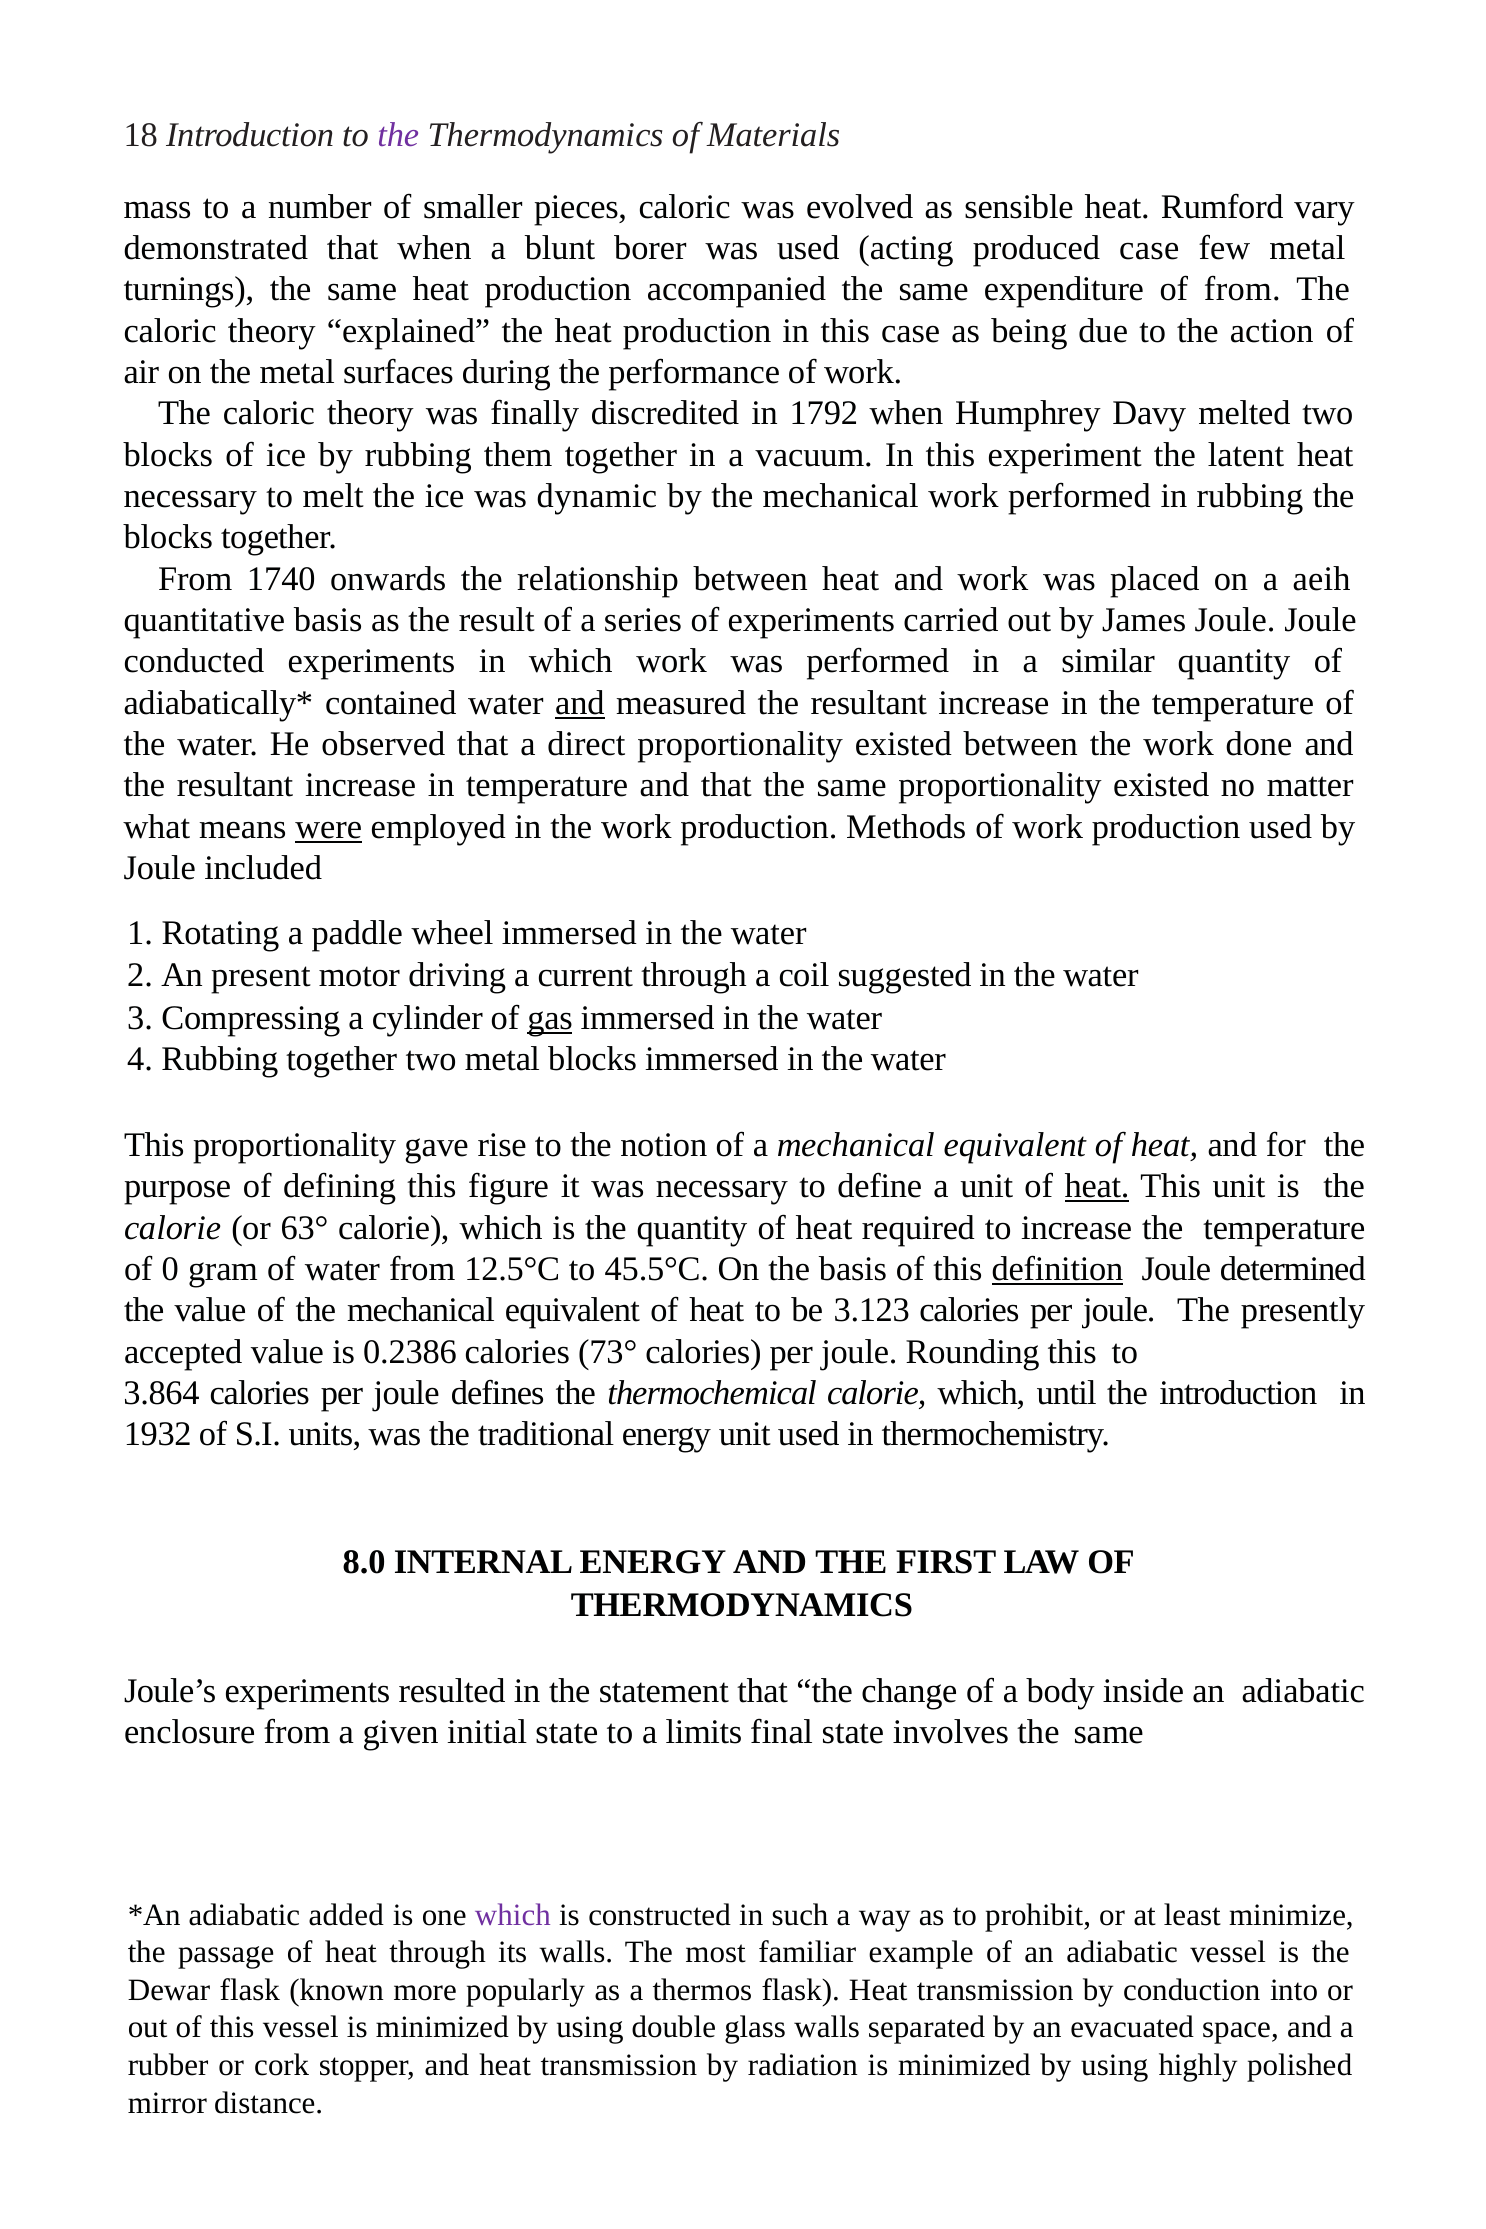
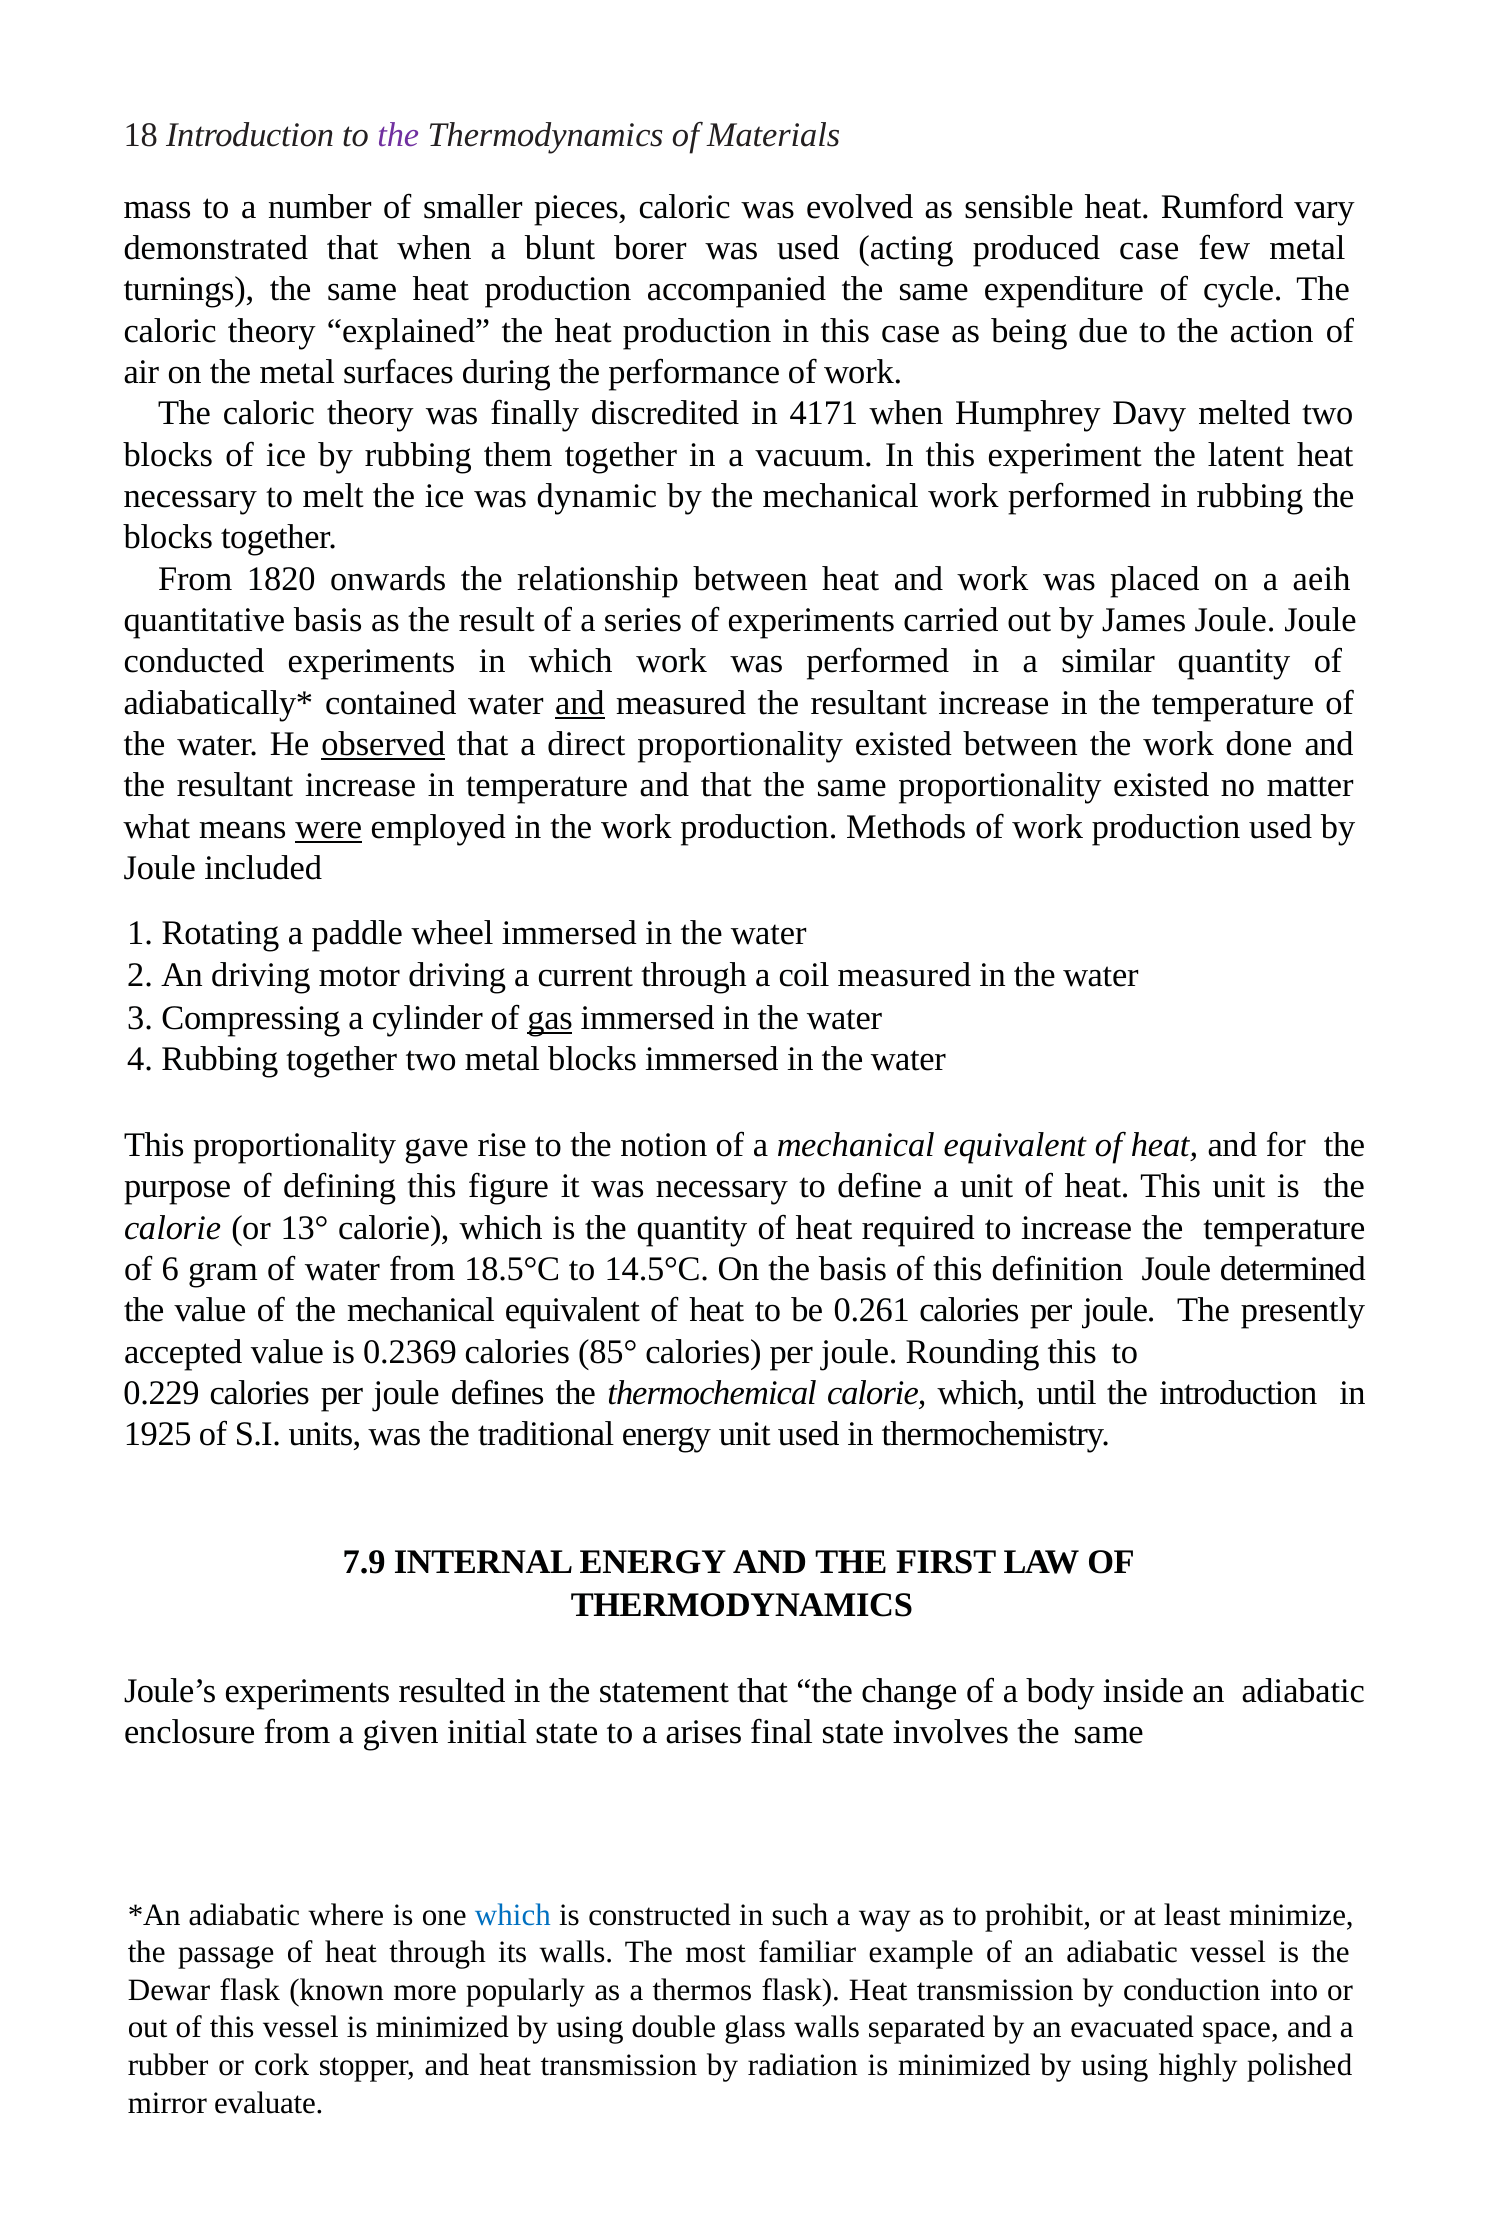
of from: from -> cycle (1243, 289)
1792: 1792 -> 4171 (824, 413)
1740: 1740 -> 1820 (281, 579)
observed underline: none -> present (383, 744)
present: present -> driving (261, 975)
coil suggested: suggested -> measured (904, 975)
heat underline: present -> none (1097, 1187)
63°: 63° -> 13° (305, 1228)
0: 0 -> 6 (170, 1269)
12.5°C: 12.5°C -> 18.5°C (512, 1269)
45.5°C: 45.5°C -> 14.5°C (657, 1269)
definition underline: present -> none (1058, 1269)
3.123: 3.123 -> 0.261 (872, 1311)
0.2386: 0.2386 -> 0.2369 (410, 1352)
73°: 73° -> 85° (608, 1352)
3.864: 3.864 -> 0.229 (161, 1393)
1932: 1932 -> 1925 (158, 1435)
8.0: 8.0 -> 7.9 (364, 1562)
limits: limits -> arises (704, 1732)
added: added -> where (346, 1915)
which colour: purple -> blue (513, 1915)
distance: distance -> evaluate (269, 2103)
